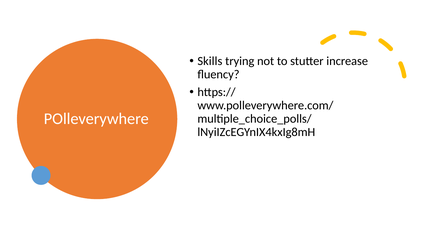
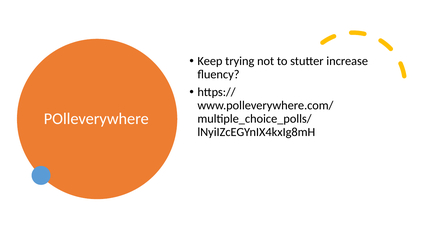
Skills: Skills -> Keep (210, 61)
